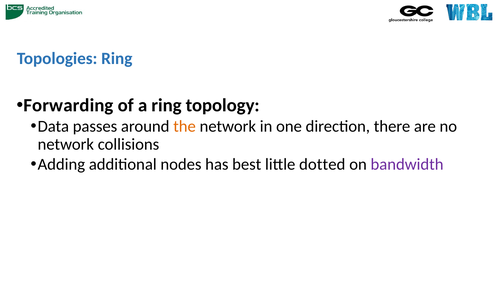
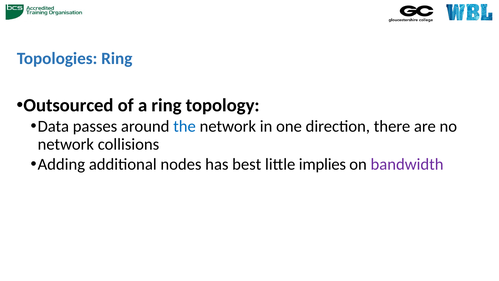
Forwarding: Forwarding -> Outsourced (69, 105)
the colour: orange -> blue (185, 126)
dotted: dotted -> implies (322, 164)
